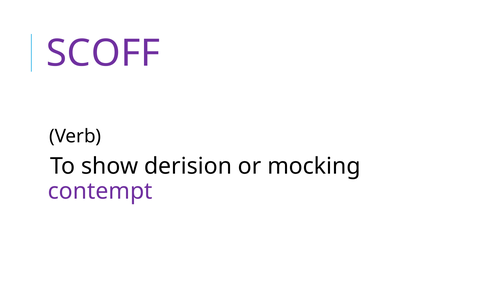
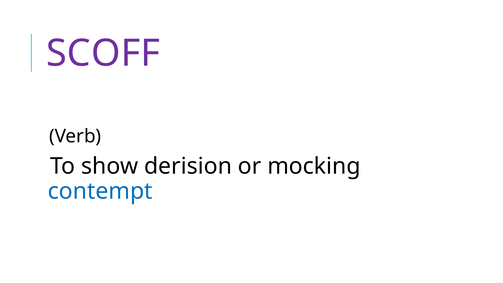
contempt colour: purple -> blue (100, 191)
